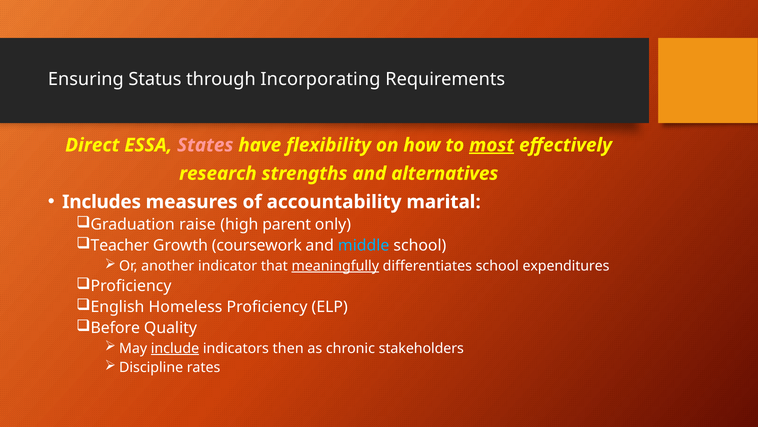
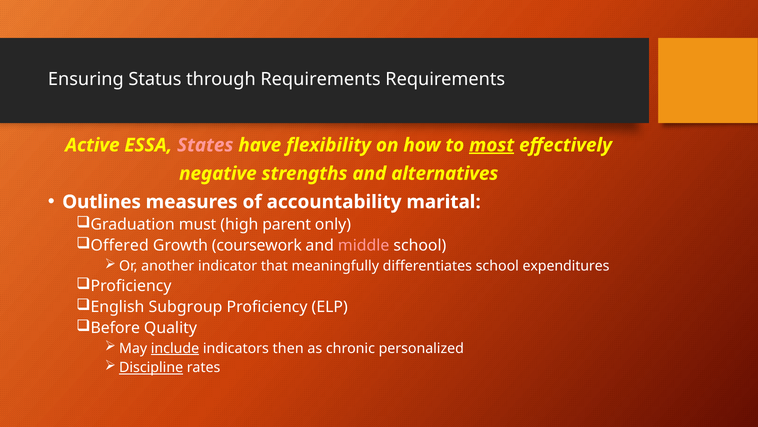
through Incorporating: Incorporating -> Requirements (321, 79)
Direct: Direct -> Active (92, 145)
research: research -> negative (218, 173)
Includes: Includes -> Outlines (102, 202)
raise: raise -> must (198, 224)
Teacher: Teacher -> Offered (120, 245)
middle colour: light blue -> pink (364, 245)
meaningfully underline: present -> none (335, 266)
Homeless: Homeless -> Subgroup (185, 307)
stakeholders: stakeholders -> personalized (421, 348)
Discipline underline: none -> present (151, 367)
